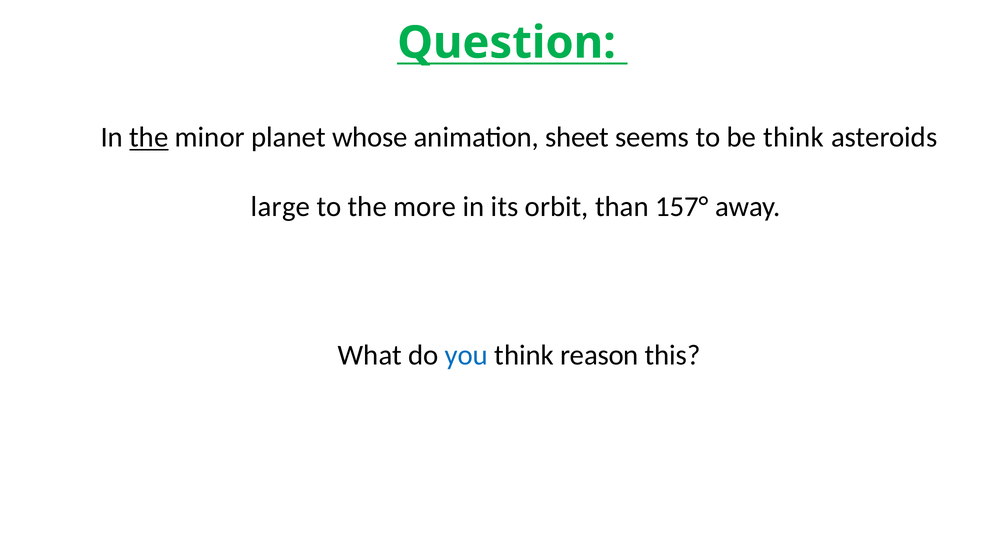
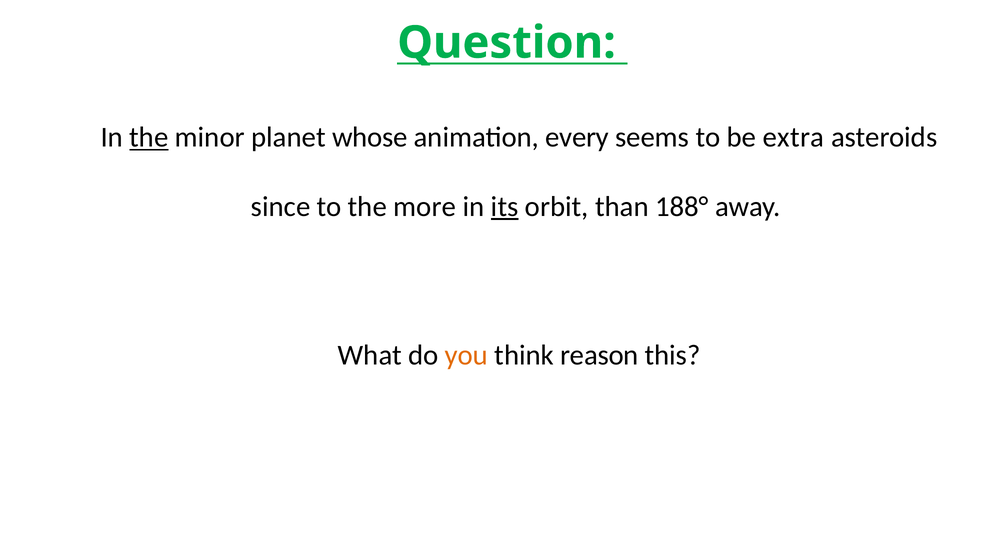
sheet: sheet -> every (577, 137)
be think: think -> extra (794, 137)
large: large -> since (281, 207)
its underline: none -> present (505, 207)
157°: 157° -> 188° (682, 207)
you colour: blue -> orange (466, 355)
